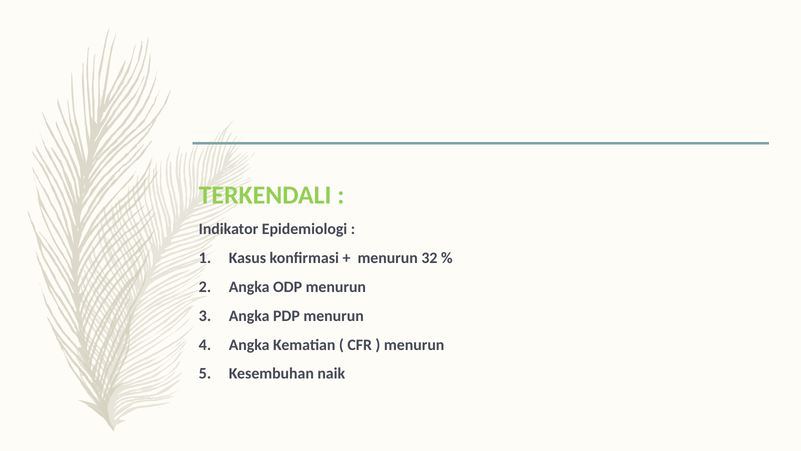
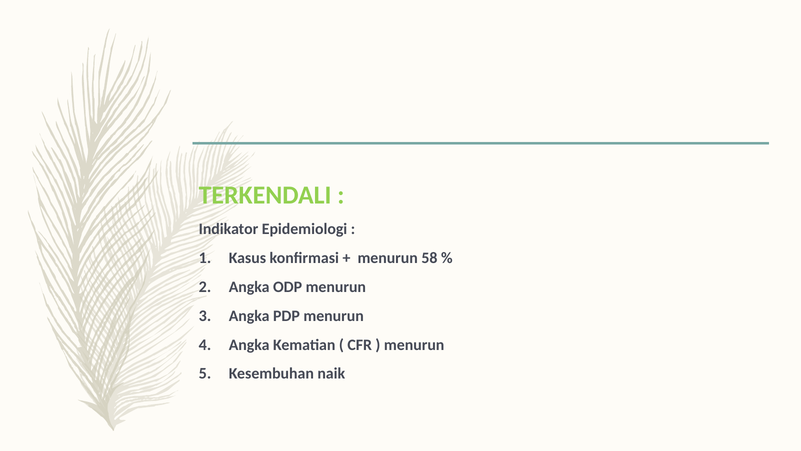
32: 32 -> 58 (429, 258)
